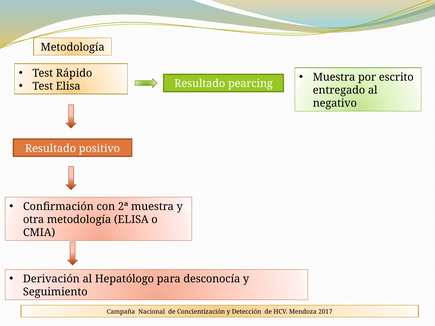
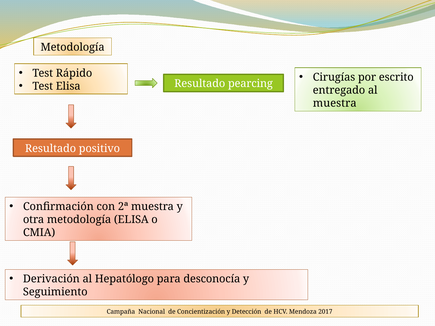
Muestra: Muestra -> Cirugías (334, 77)
negativo: negativo -> muestra (335, 103)
